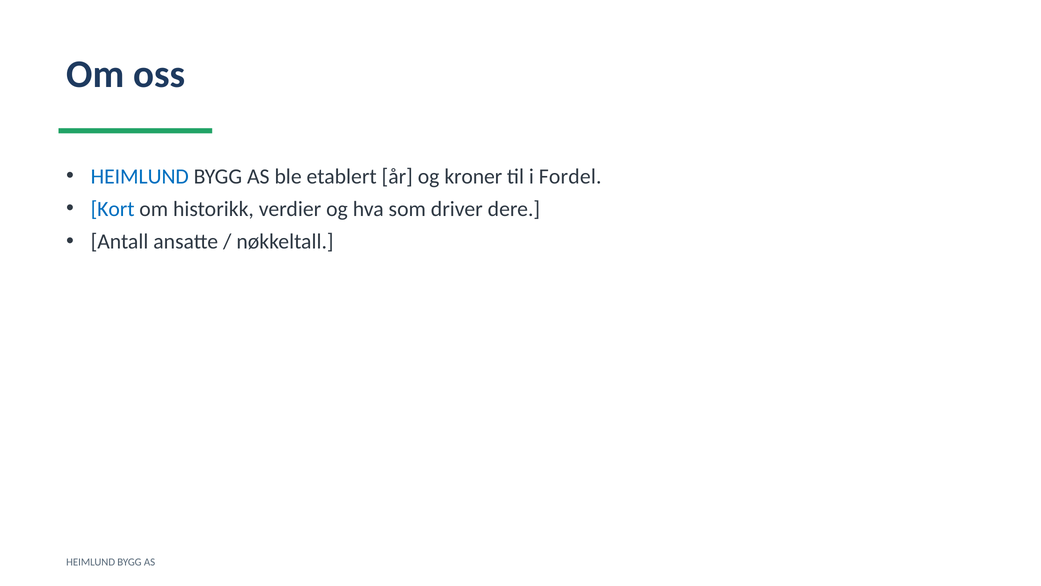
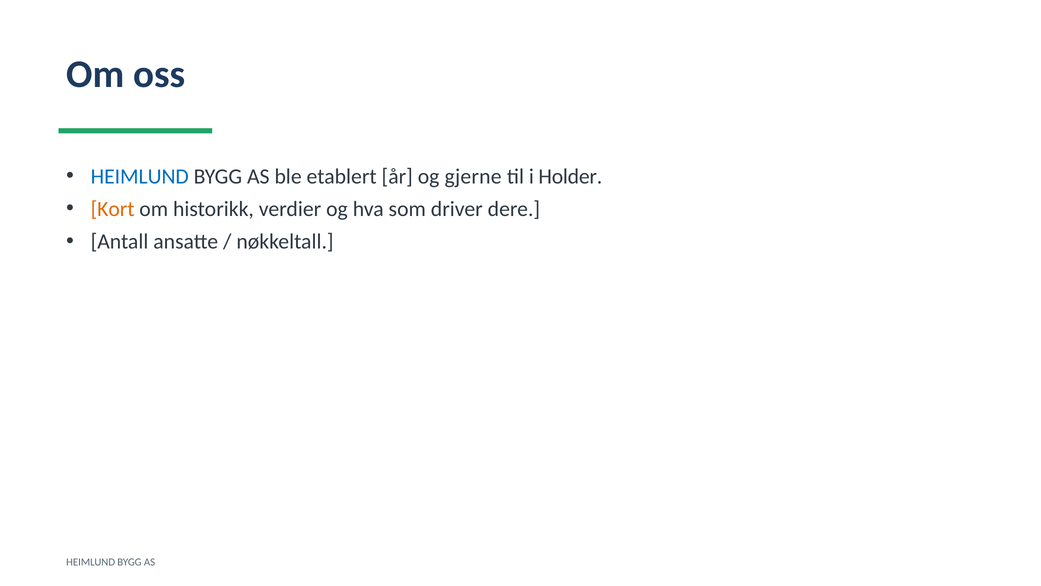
kroner: kroner -> gjerne (473, 176)
Fordel: Fordel -> Holder (570, 176)
Kort colour: blue -> orange (113, 209)
